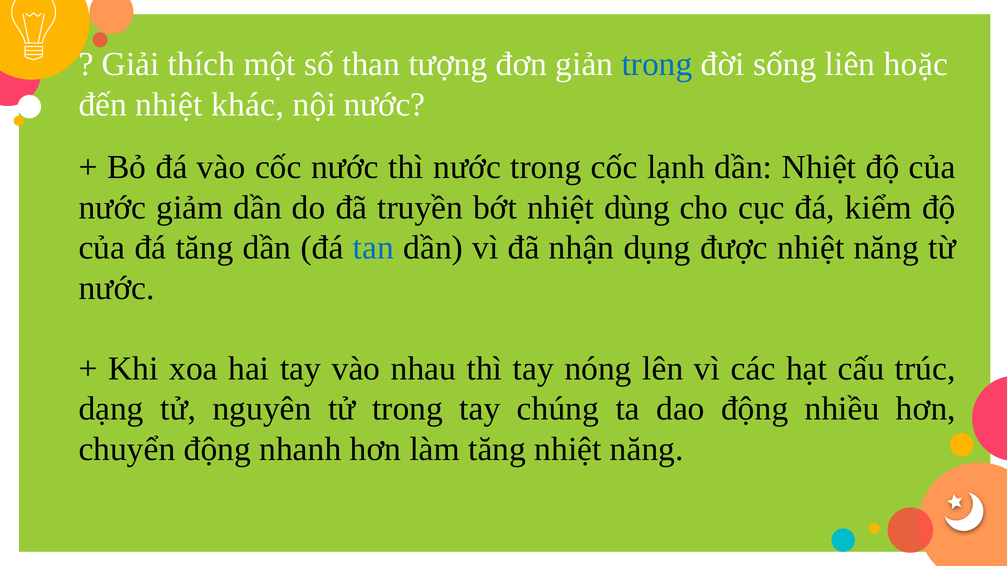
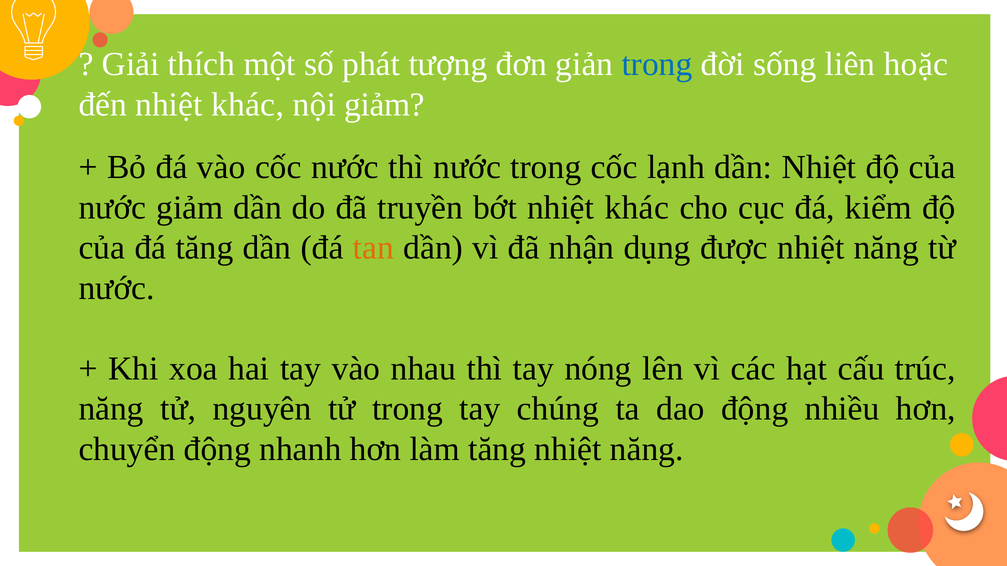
than: than -> phát (371, 64)
nội nước: nước -> giảm (384, 105)
bớt nhiệt dùng: dùng -> khác (637, 208)
tan colour: blue -> orange (373, 248)
dạng: dạng -> năng (111, 409)
